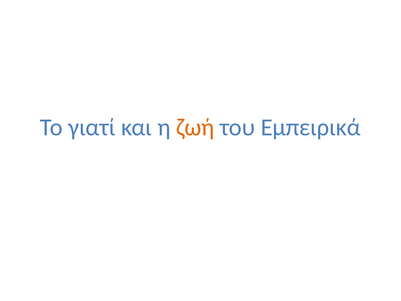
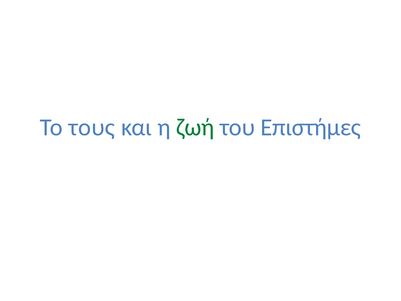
γιατί: γιατί -> τους (92, 127)
ζωή colour: orange -> green (195, 127)
Εμπειρικά: Εμπειρικά -> Επιστήμες (311, 127)
